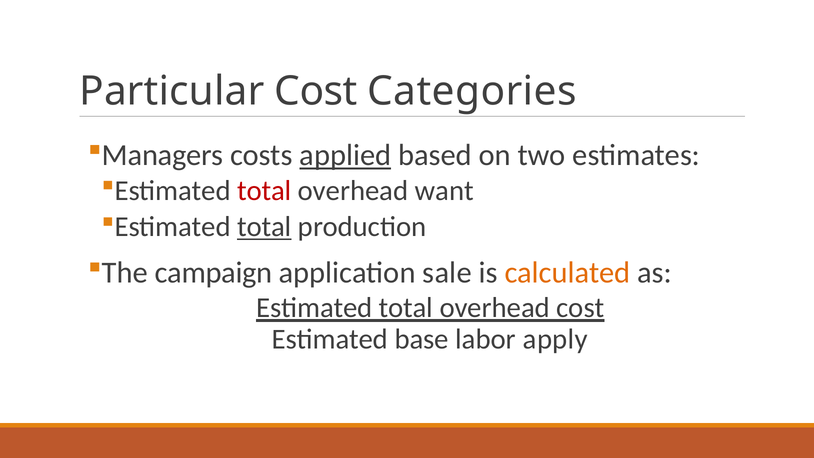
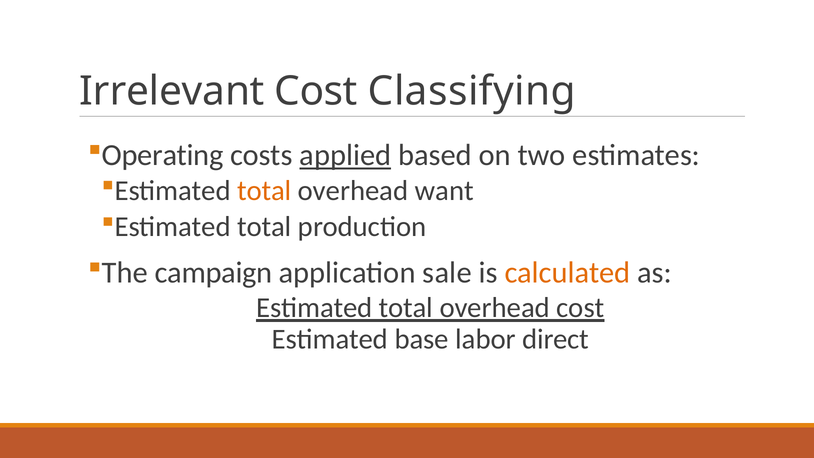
Particular: Particular -> Irrelevant (172, 91)
Categories: Categories -> Classifying (472, 91)
Managers: Managers -> Operating (163, 155)
total colour: red -> orange (264, 191)
total underline: present -> none (264, 227)
apply: apply -> direct (556, 339)
